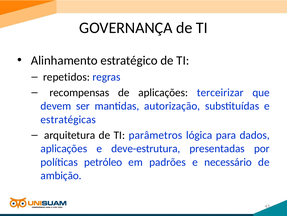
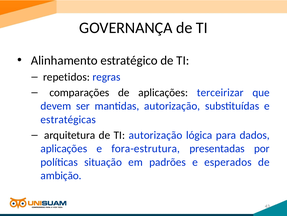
recompensas: recompensas -> comparações (79, 92)
TI parâmetros: parâmetros -> autorização (156, 135)
deve-estrutura: deve-estrutura -> fora-estrutura (146, 148)
petróleo: petróleo -> situação (103, 162)
necessário: necessário -> esperados (228, 162)
